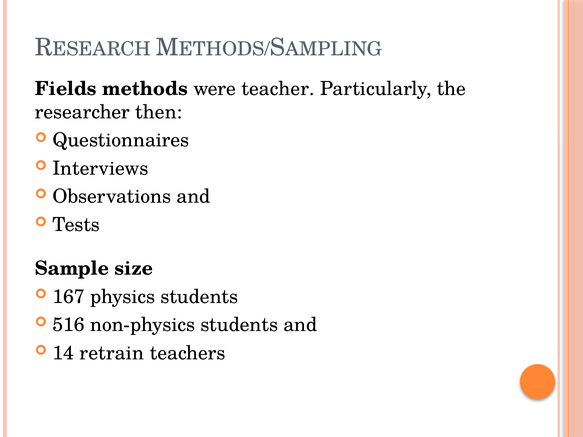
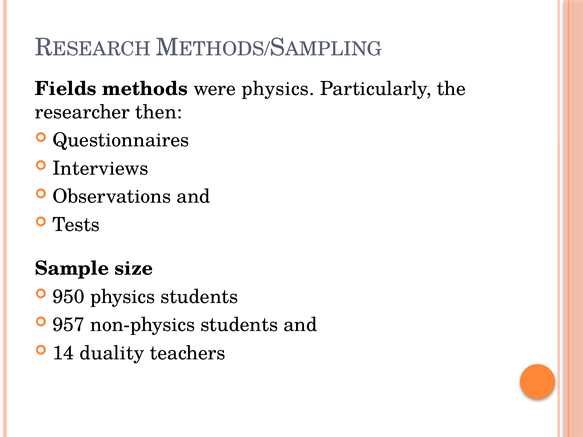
were teacher: teacher -> physics (278, 89)
167: 167 -> 950 (69, 297)
516: 516 -> 957 (69, 325)
retrain: retrain -> duality (112, 353)
